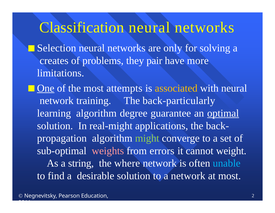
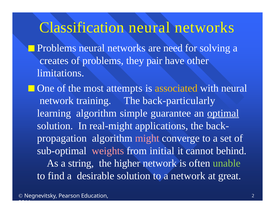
Selection: Selection -> Problems (57, 48)
only: only -> need (173, 48)
more: more -> other (198, 60)
One underline: present -> none (46, 88)
degree: degree -> simple (134, 113)
might colour: light green -> pink (147, 138)
errors: errors -> initial (162, 150)
weight: weight -> behind (231, 150)
where: where -> higher (127, 163)
unable colour: light blue -> light green (227, 163)
at most: most -> great (230, 175)
